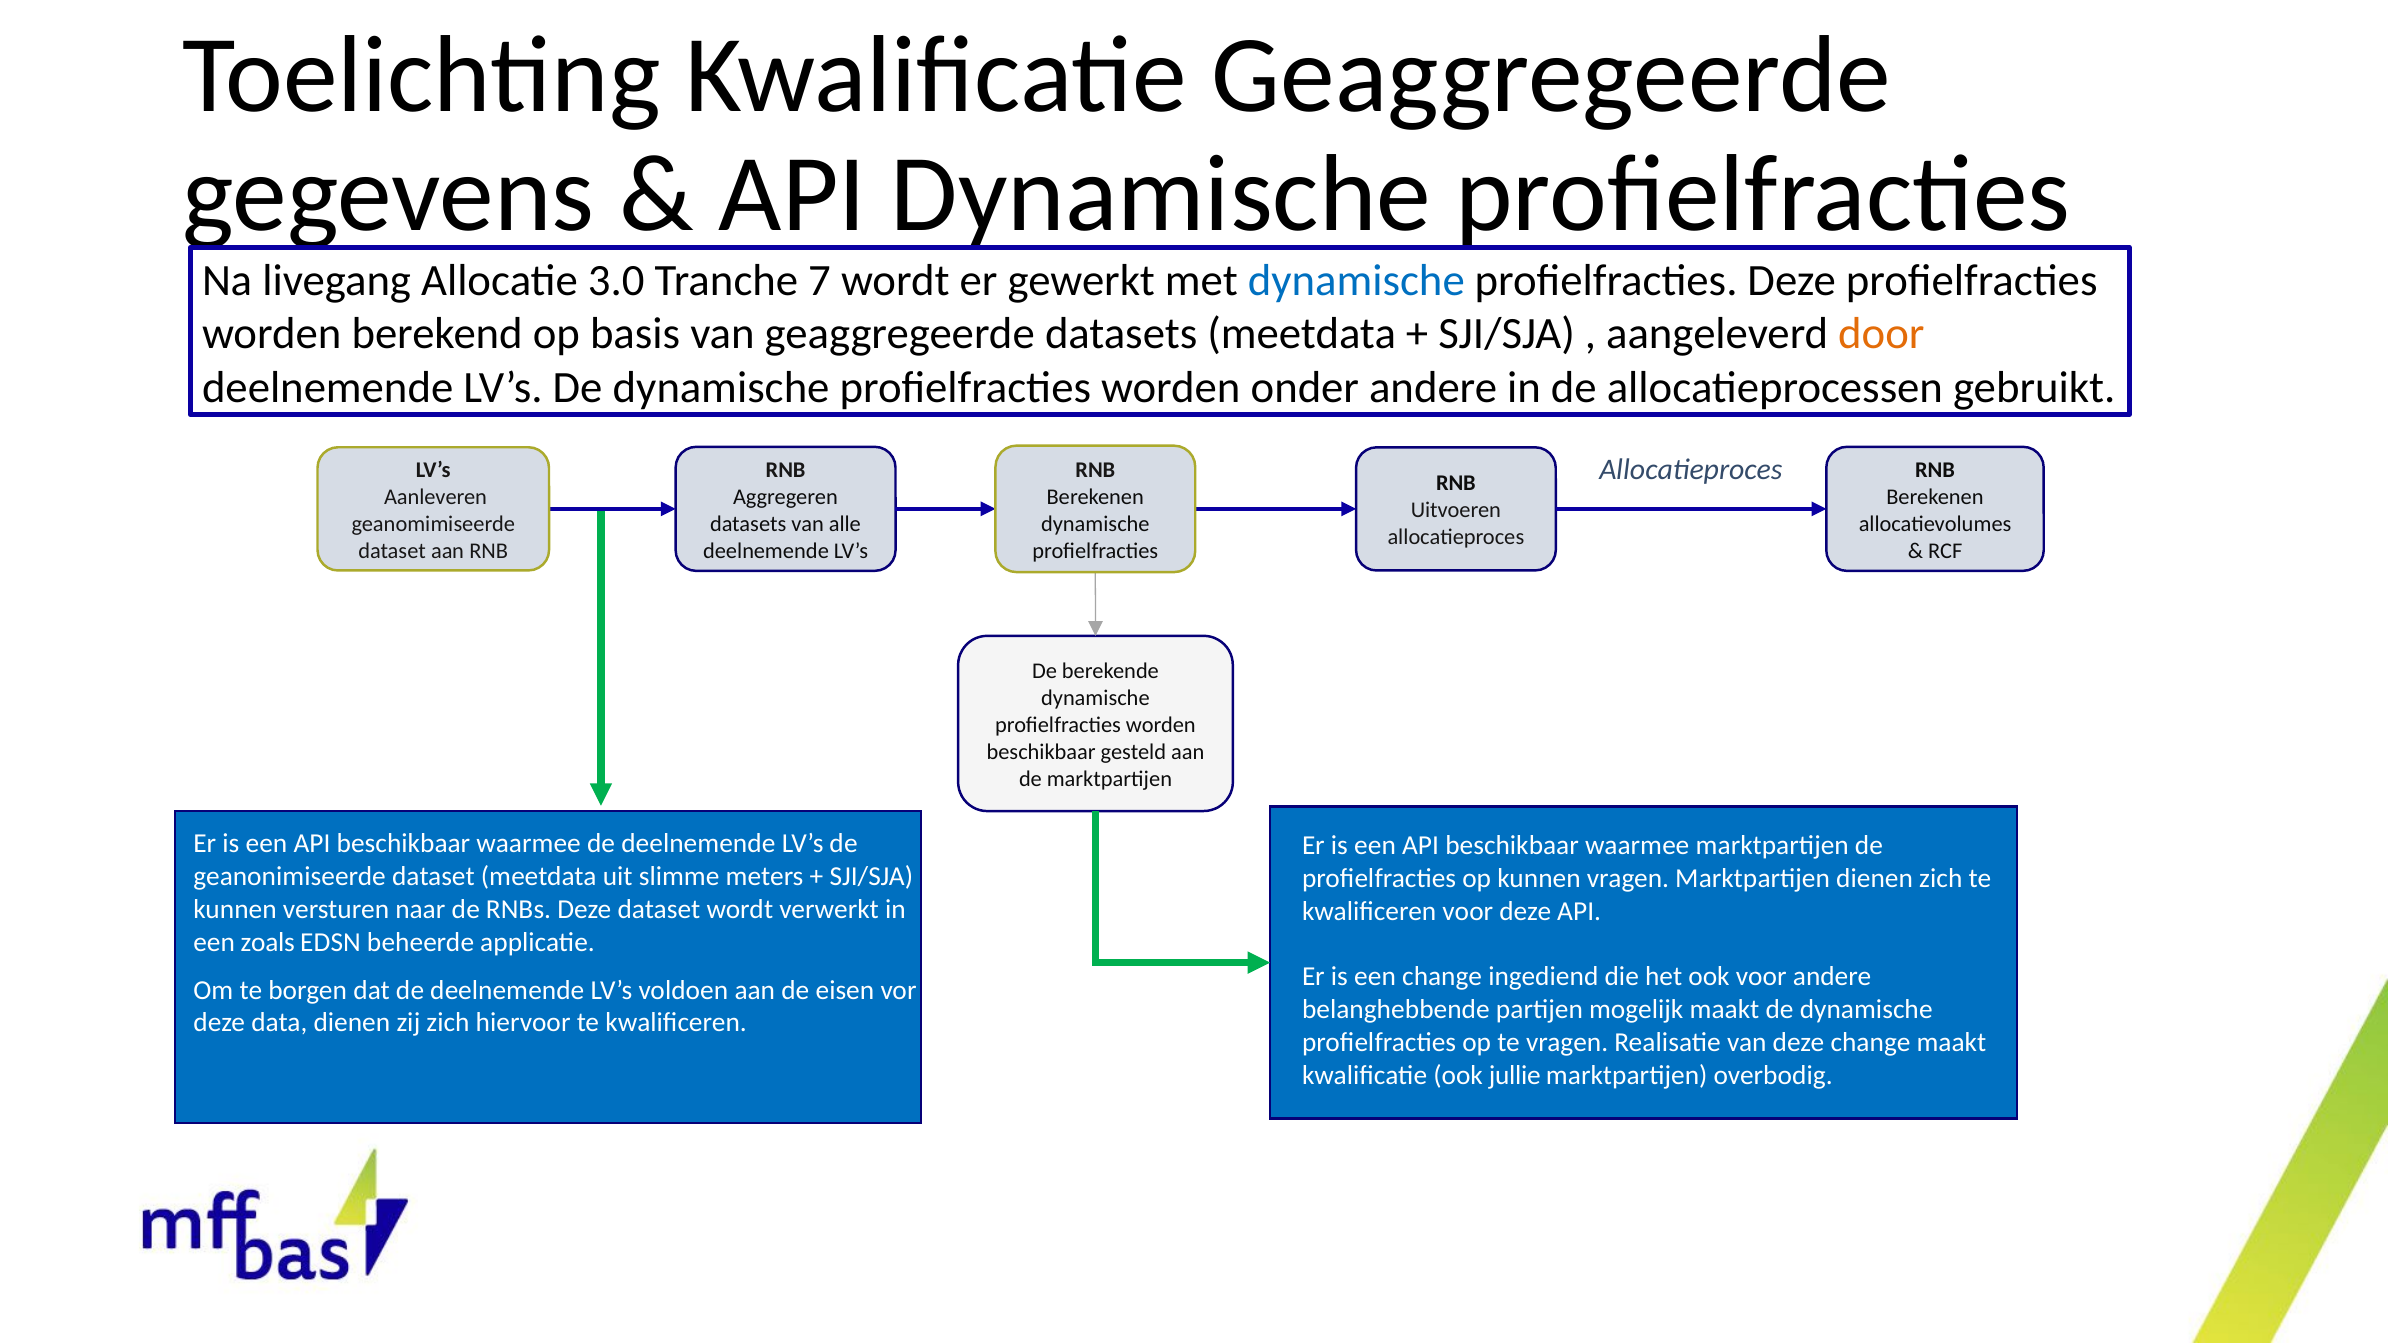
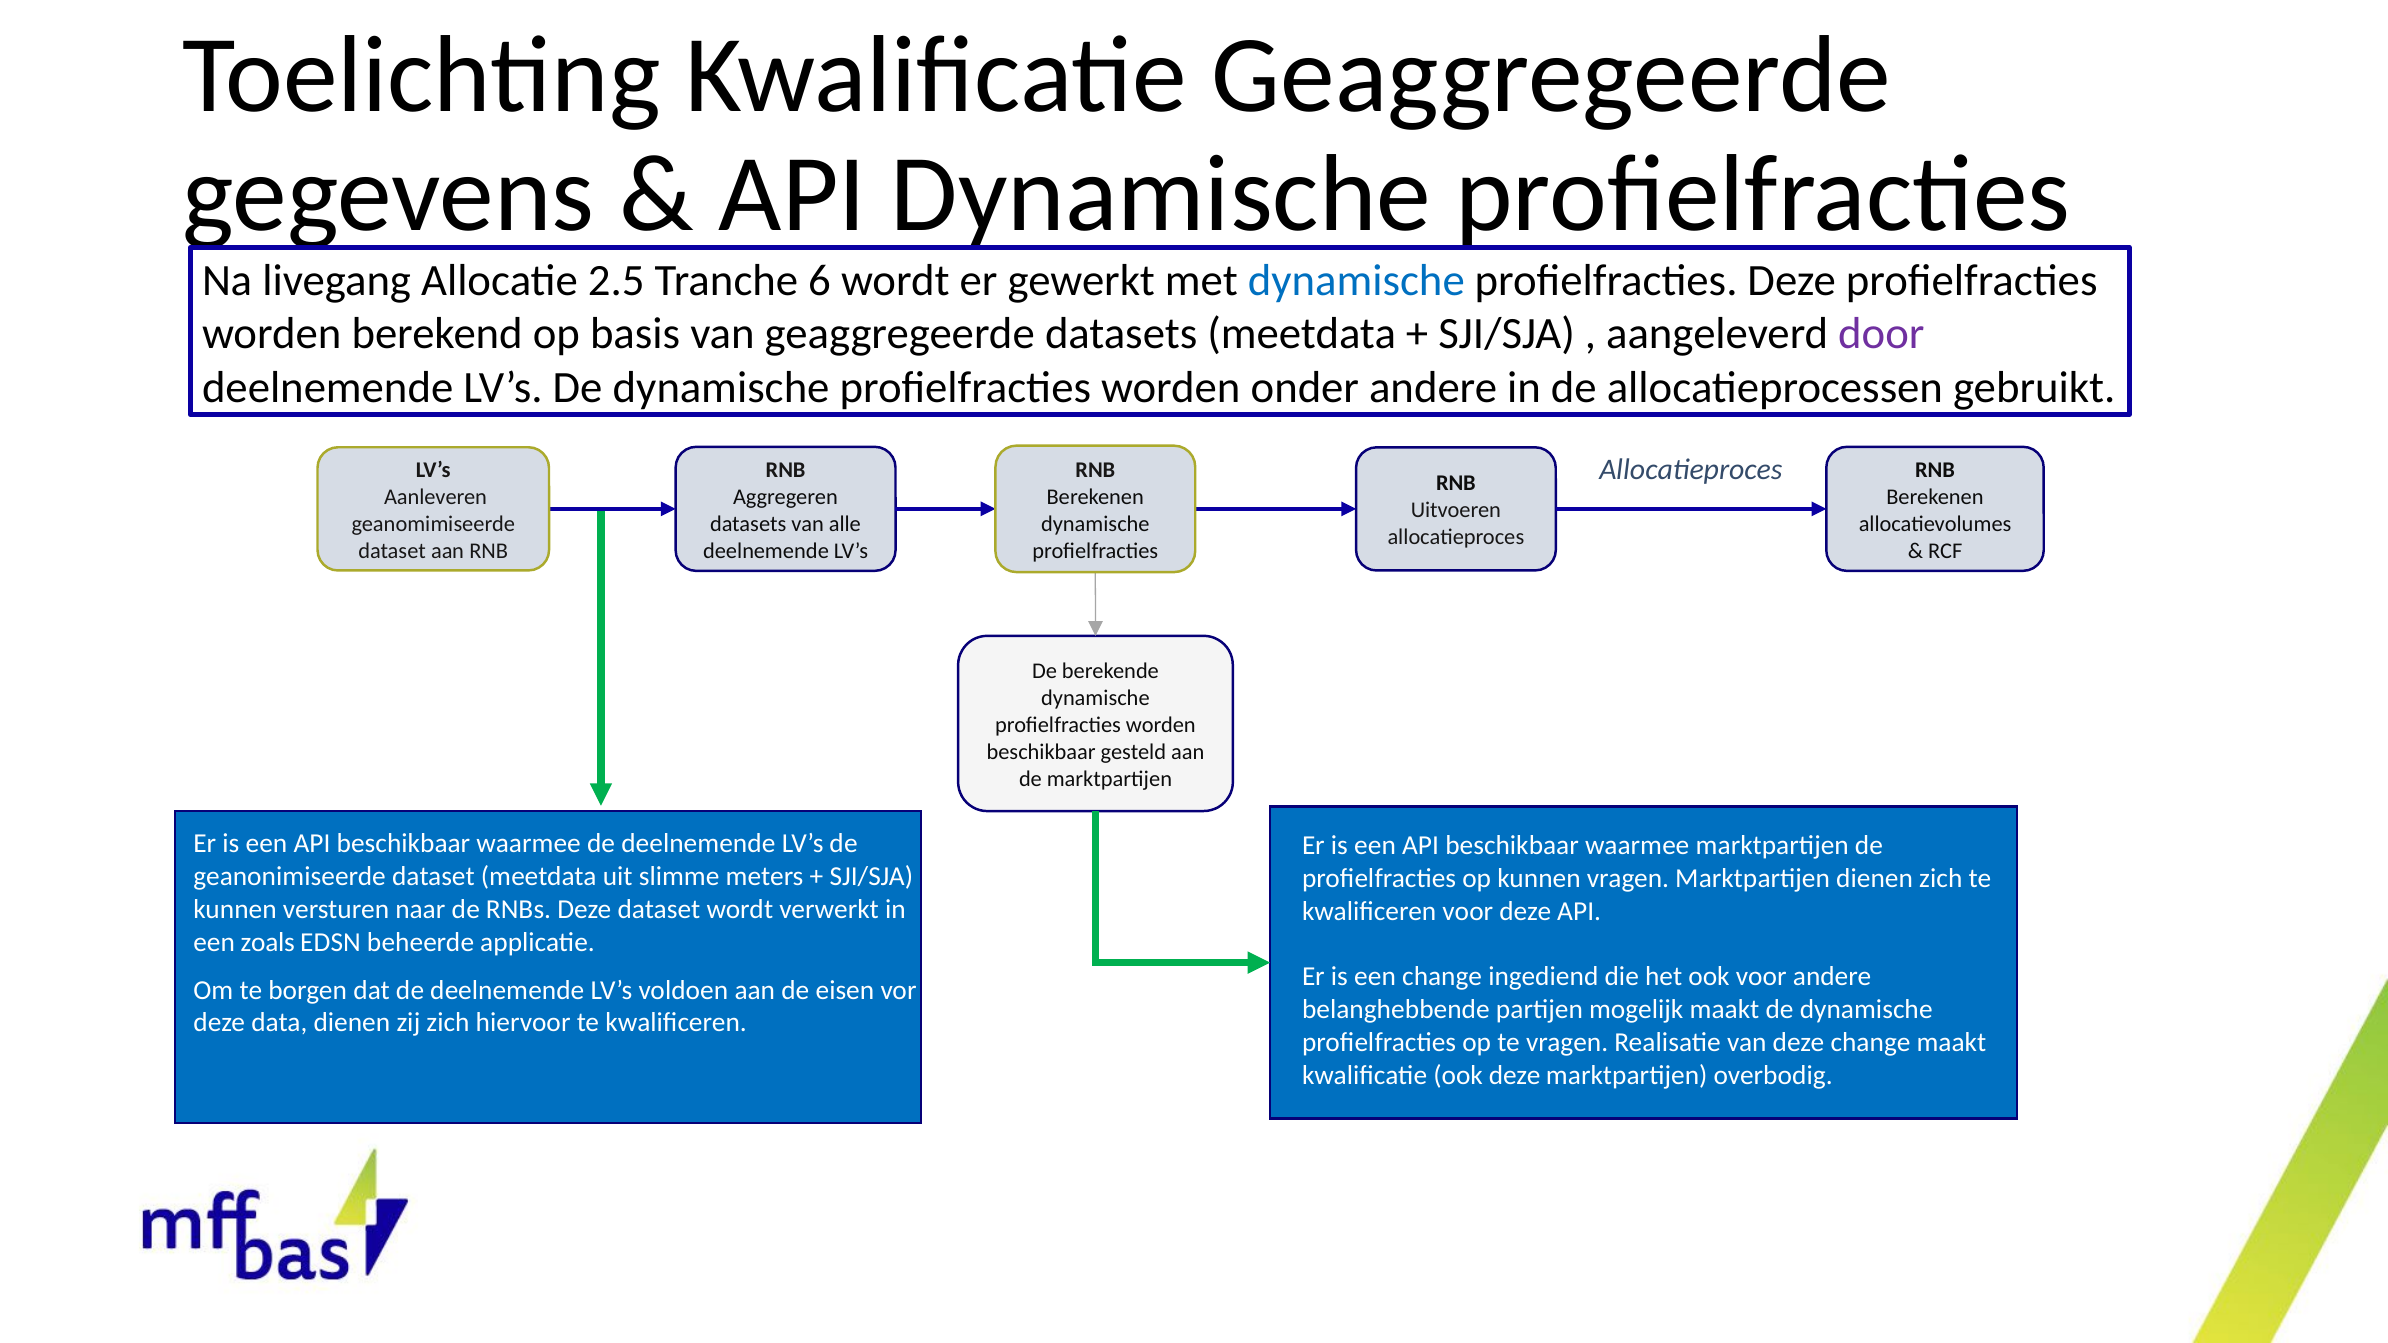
3.0: 3.0 -> 2.5 (616, 280)
7: 7 -> 6 (820, 280)
door colour: orange -> purple (1881, 334)
ook jullie: jullie -> deze (1515, 1076)
